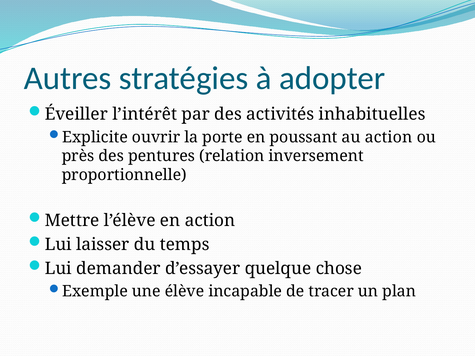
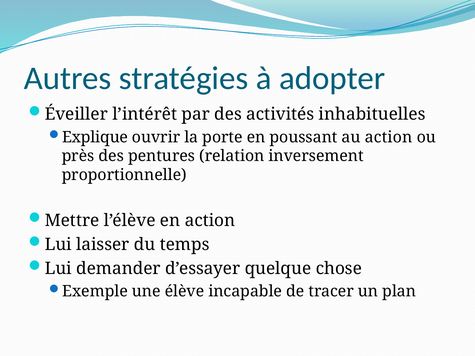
Explicite: Explicite -> Explique (95, 137)
